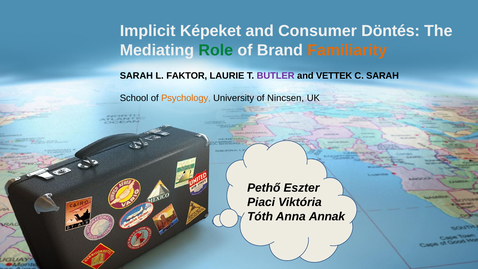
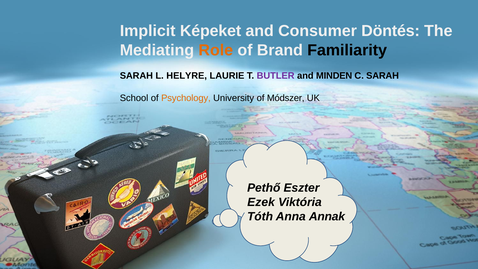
Role colour: green -> orange (216, 50)
Familiarity colour: orange -> black (347, 50)
FAKTOR: FAKTOR -> HELYRE (187, 76)
VETTEK: VETTEK -> MINDEN (334, 76)
Nincsen: Nincsen -> Módszer (286, 98)
Piaci: Piaci -> Ezek (261, 202)
